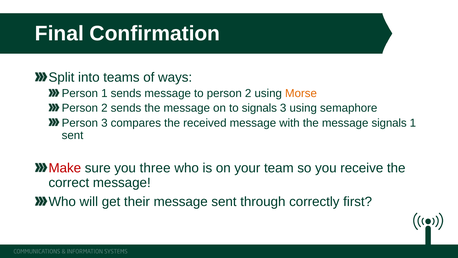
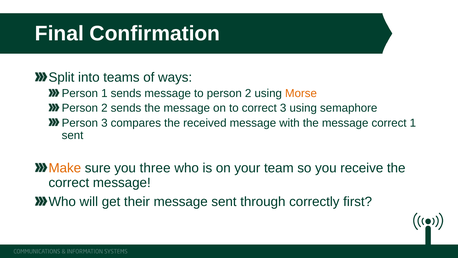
to signals: signals -> correct (259, 108)
message signals: signals -> correct (389, 123)
Make colour: red -> orange (65, 168)
